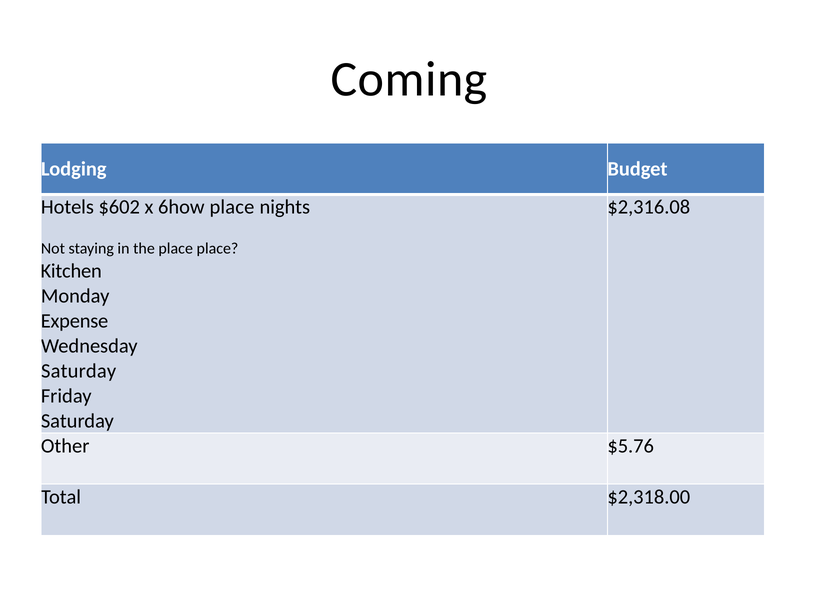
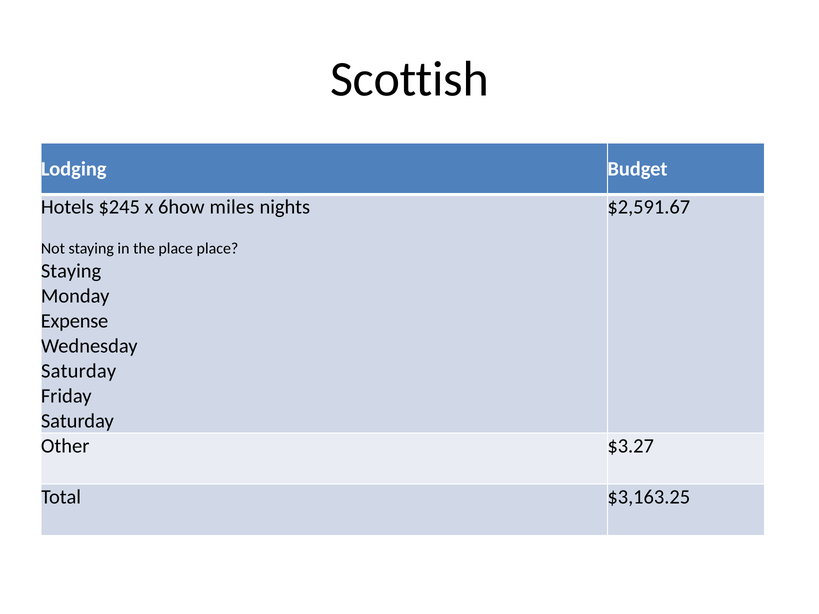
Coming: Coming -> Scottish (410, 79)
$602: $602 -> $245 (119, 207)
6how place: place -> miles (232, 207)
$2,316.08: $2,316.08 -> $2,591.67 (649, 207)
Kitchen: Kitchen -> Staying (71, 271)
$5.76: $5.76 -> $3.27 (631, 446)
$2,318.00: $2,318.00 -> $3,163.25 (649, 497)
